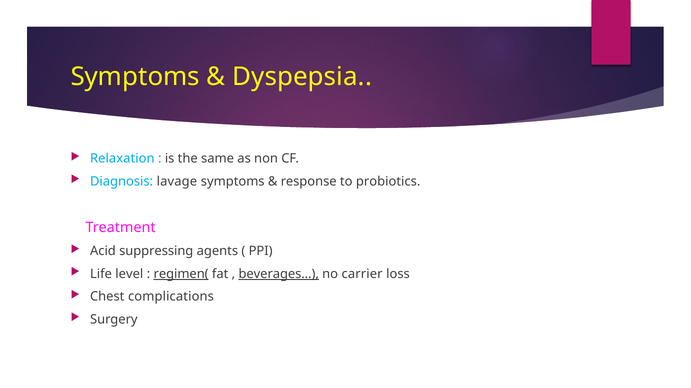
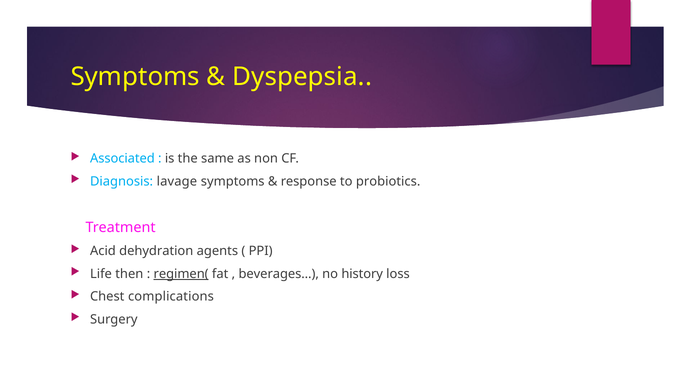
Relaxation: Relaxation -> Associated (122, 159)
suppressing: suppressing -> dehydration (156, 252)
level: level -> then (129, 274)
beverages… underline: present -> none (279, 274)
carrier: carrier -> history (362, 274)
